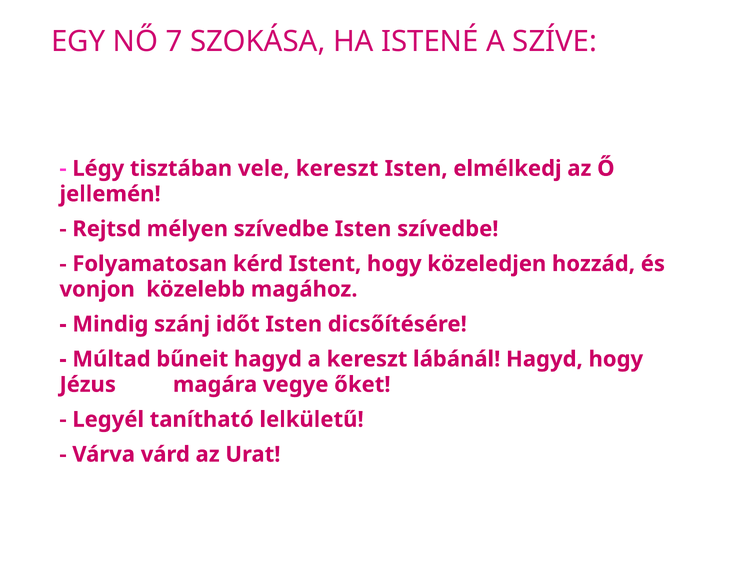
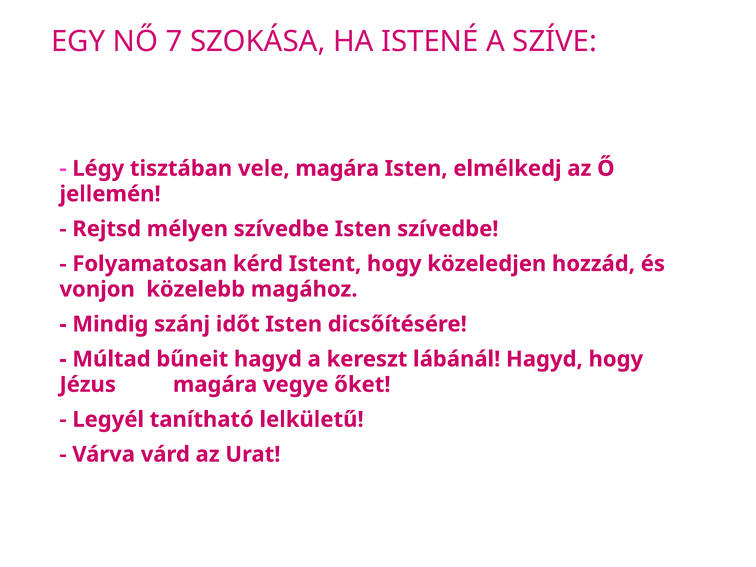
vele kereszt: kereszt -> magára (337, 169)
